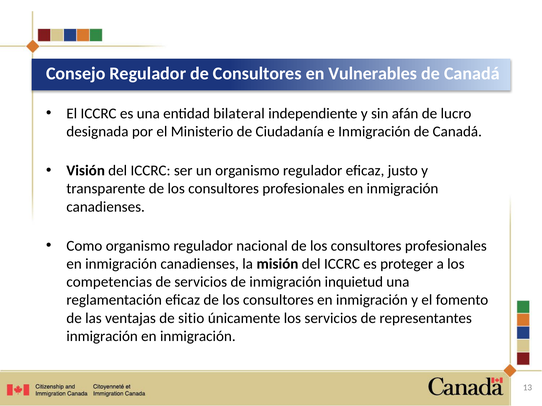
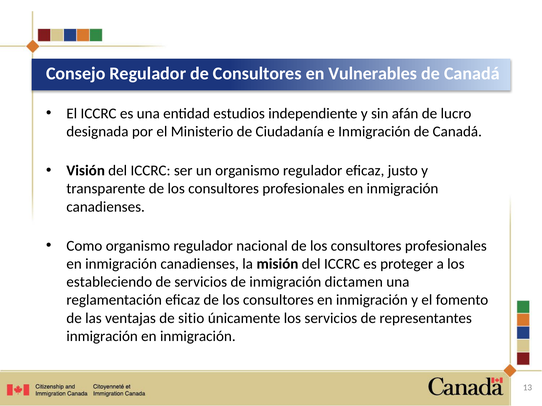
bilateral: bilateral -> estudios (239, 114)
competencias: competencias -> estableciendo (109, 282)
inquietud: inquietud -> dictamen (354, 282)
